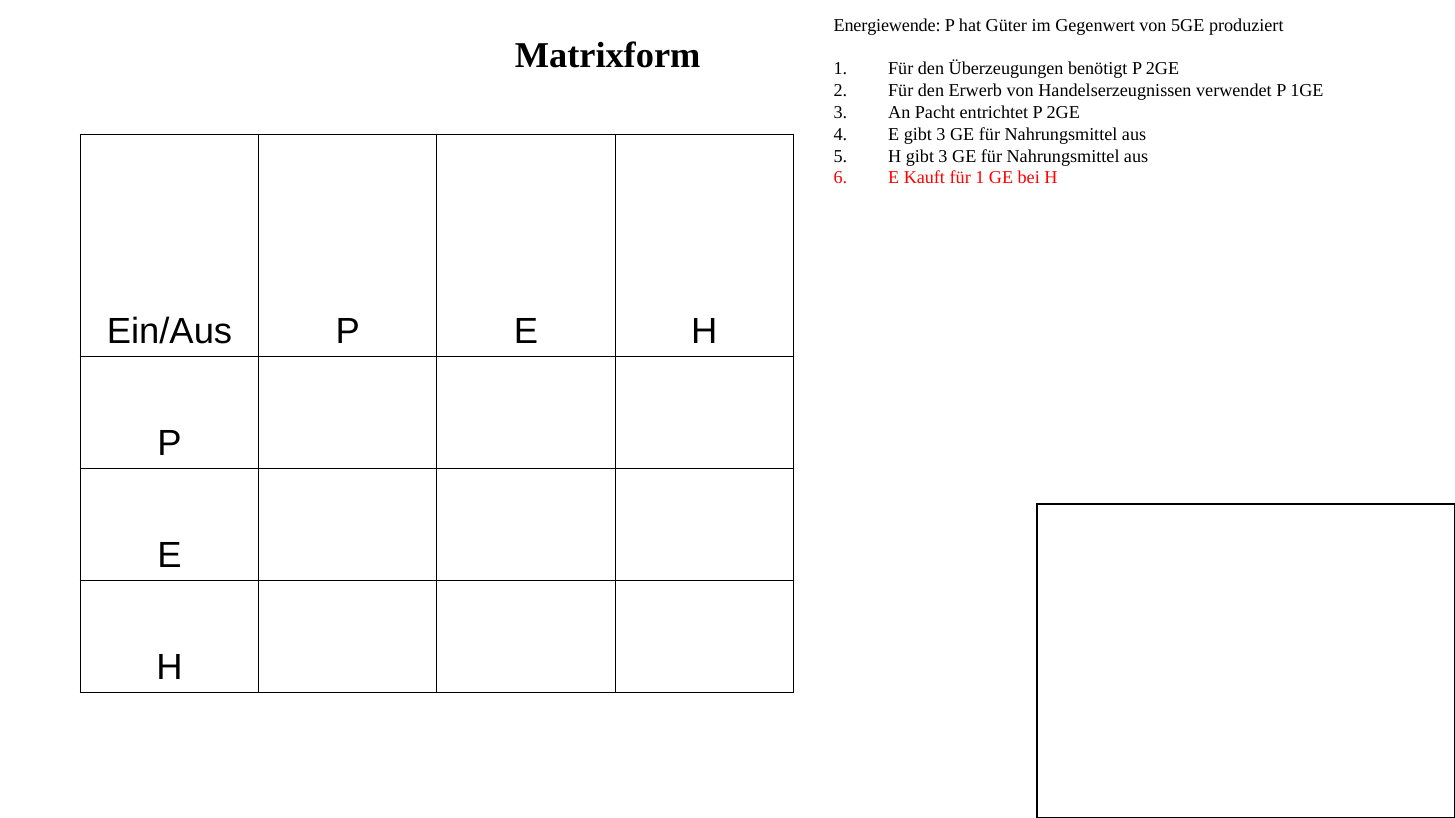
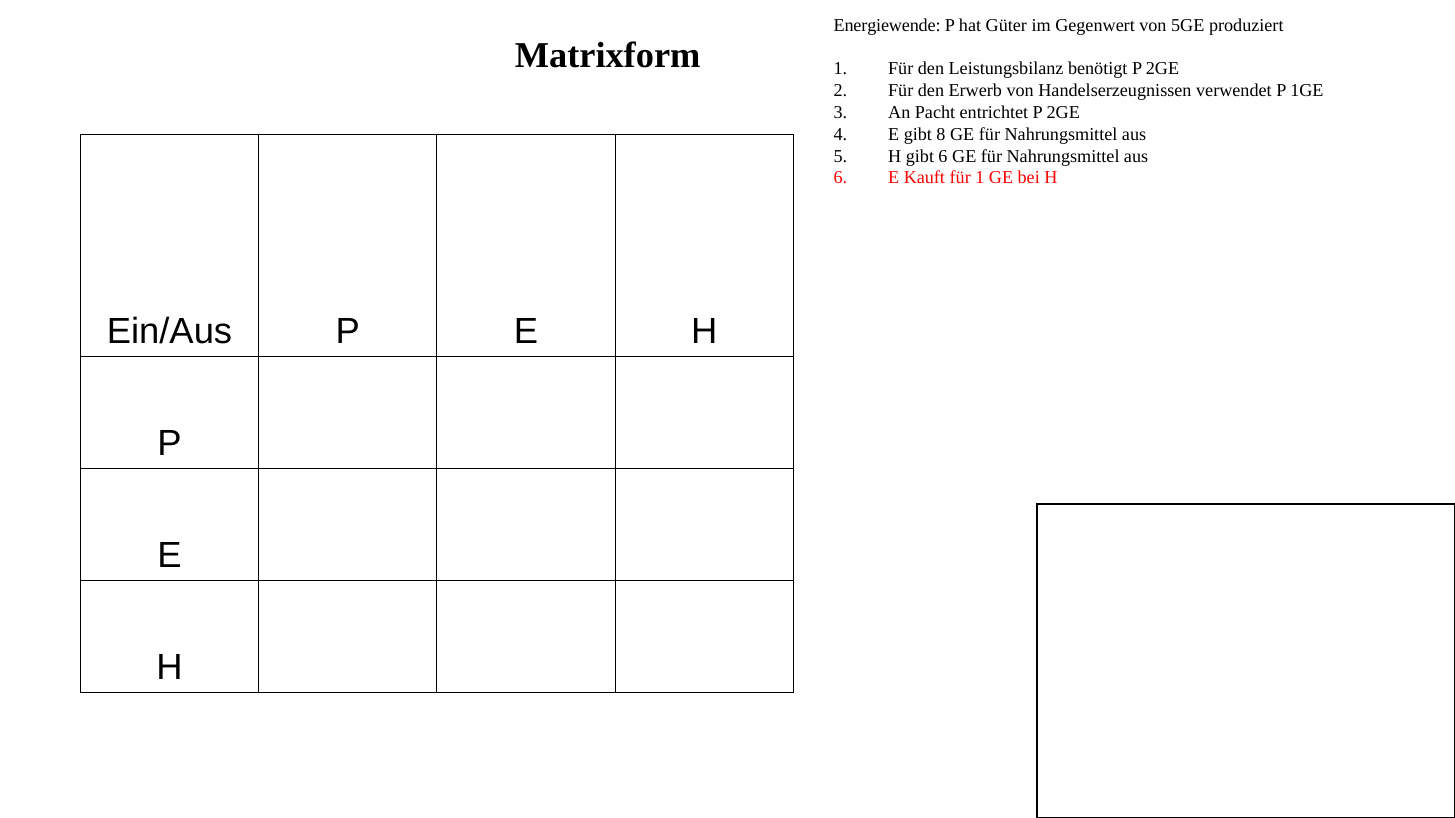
Überzeugungen: Überzeugungen -> Leistungsbilanz (1006, 69)
E gibt 3: 3 -> 8 (941, 134)
H gibt 3: 3 -> 6 (943, 156)
